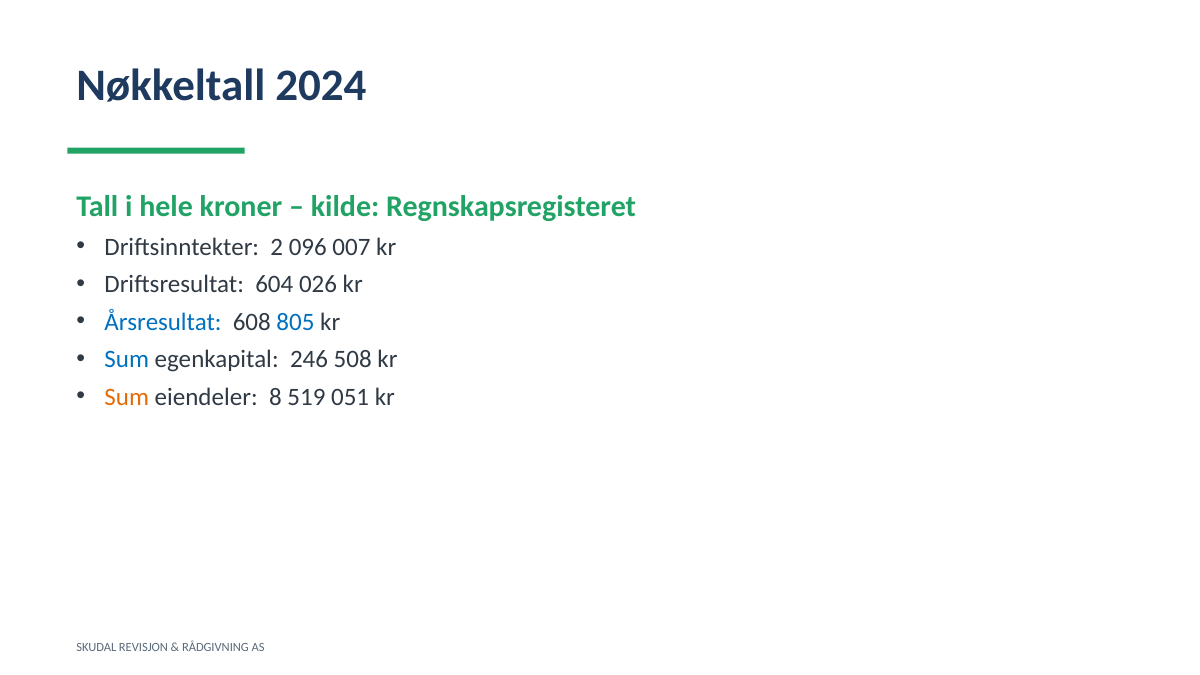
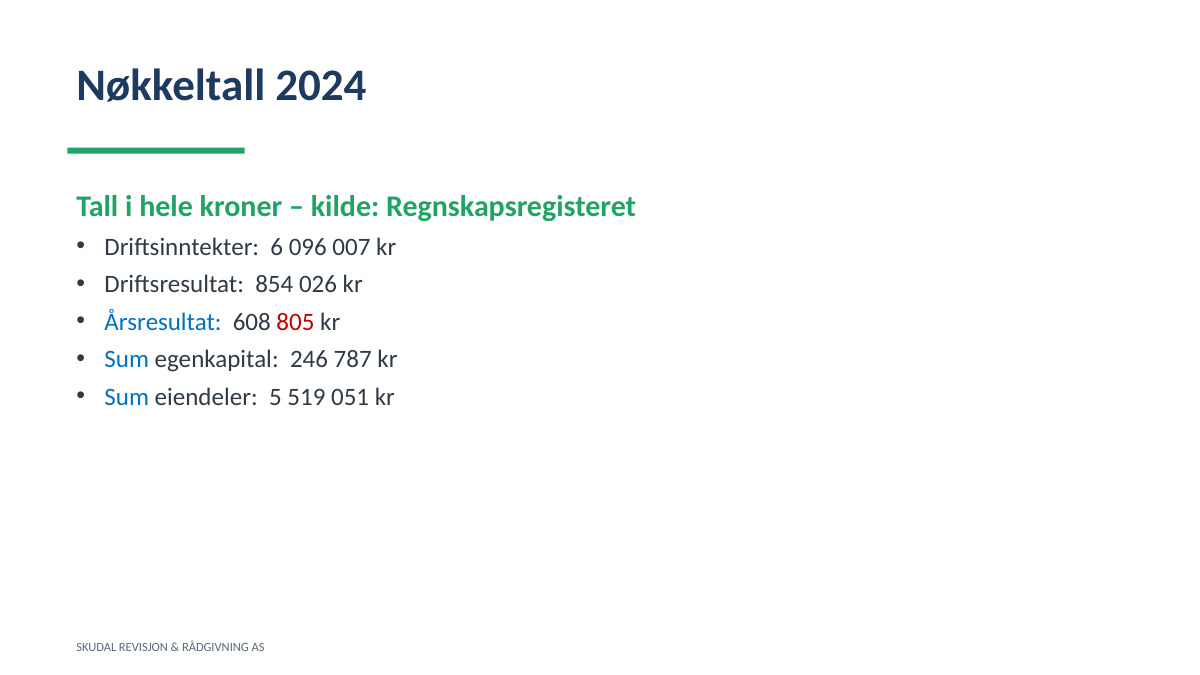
2: 2 -> 6 (277, 247)
604: 604 -> 854 (274, 284)
805 colour: blue -> red (296, 322)
508: 508 -> 787 (353, 359)
Sum colour: orange -> blue (127, 397)
8: 8 -> 5 (275, 397)
